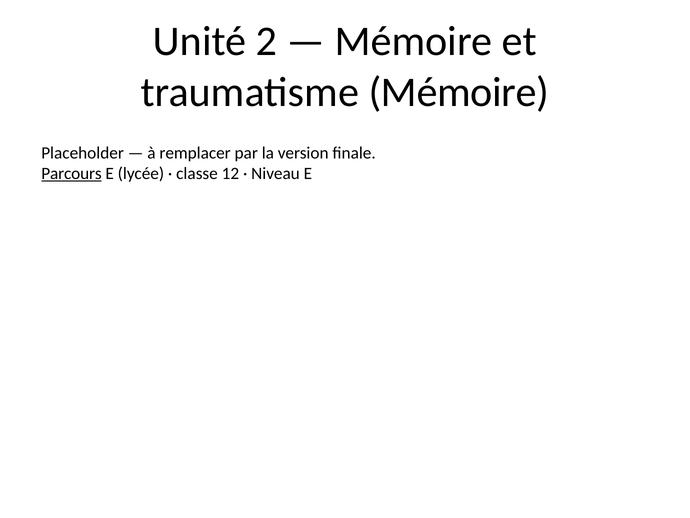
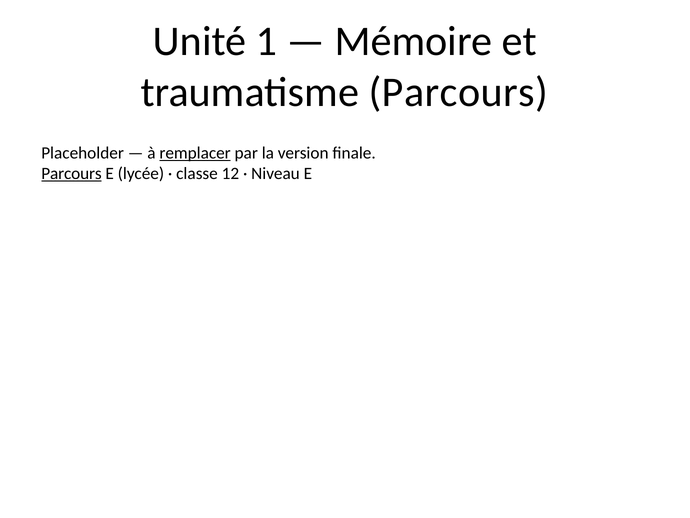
2: 2 -> 1 (267, 42)
traumatisme Mémoire: Mémoire -> Parcours (458, 92)
remplacer underline: none -> present (195, 153)
